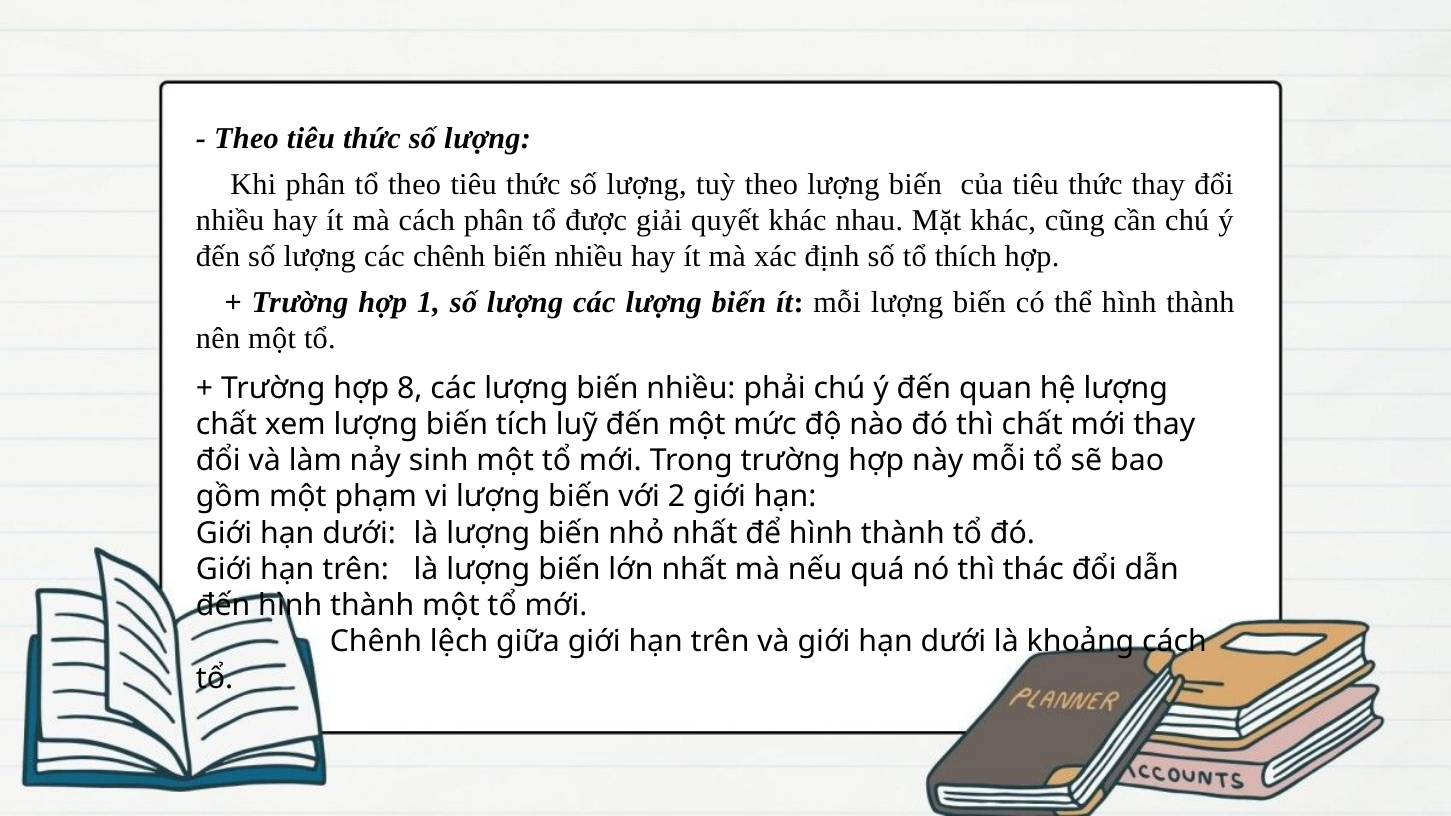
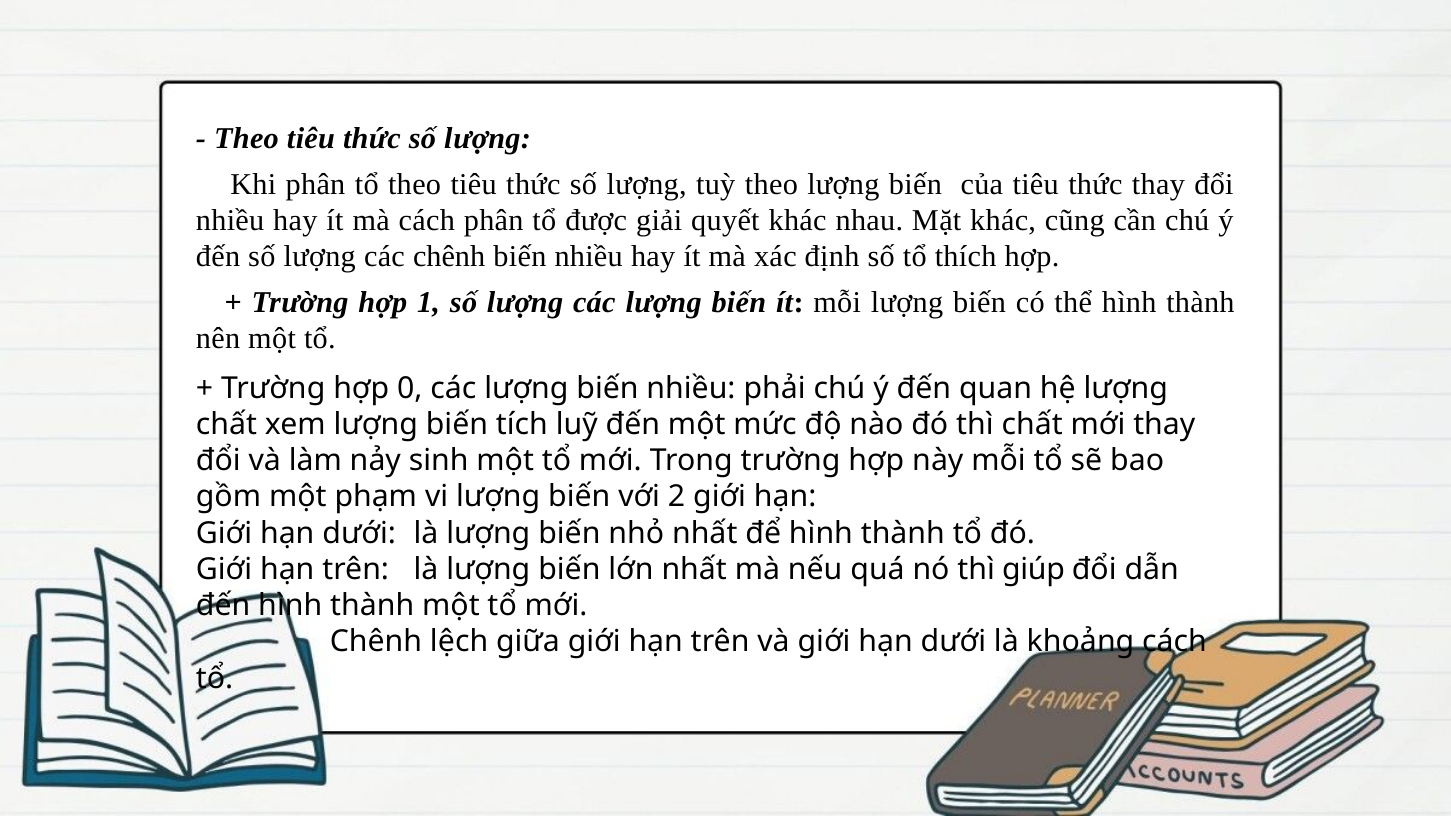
8: 8 -> 0 (410, 388)
thác: thác -> giúp (1034, 570)
